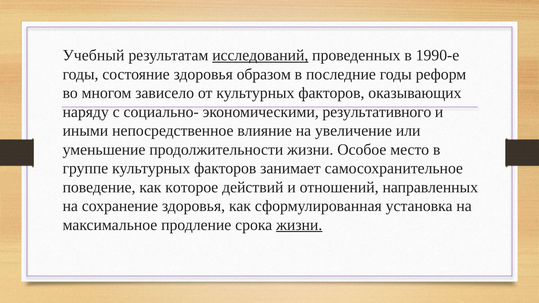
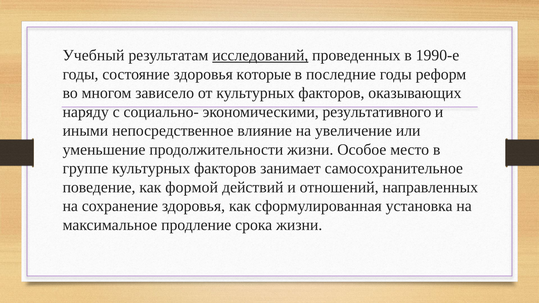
образом: образом -> которые (264, 74)
которое: которое -> формой (192, 187)
жизни underline: present -> none (299, 225)
